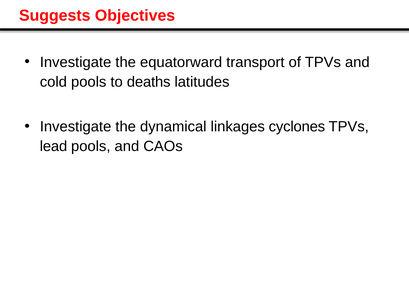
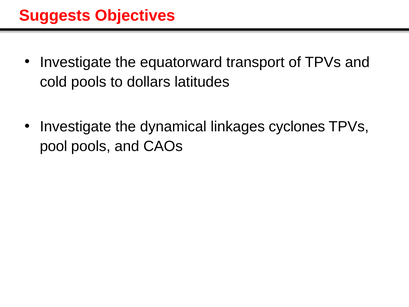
deaths: deaths -> dollars (149, 82)
lead: lead -> pool (53, 146)
